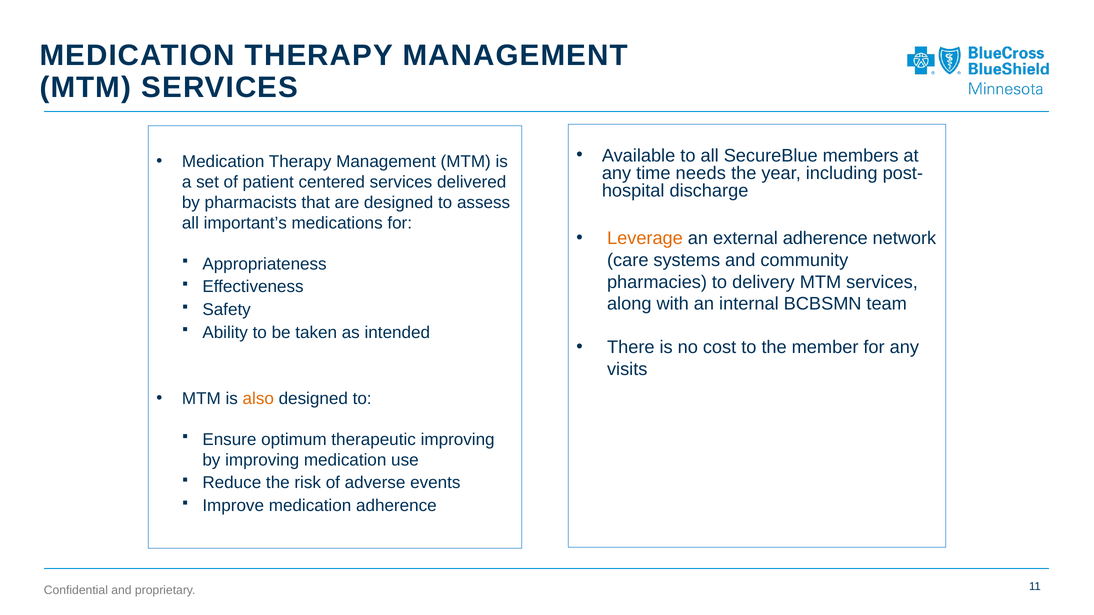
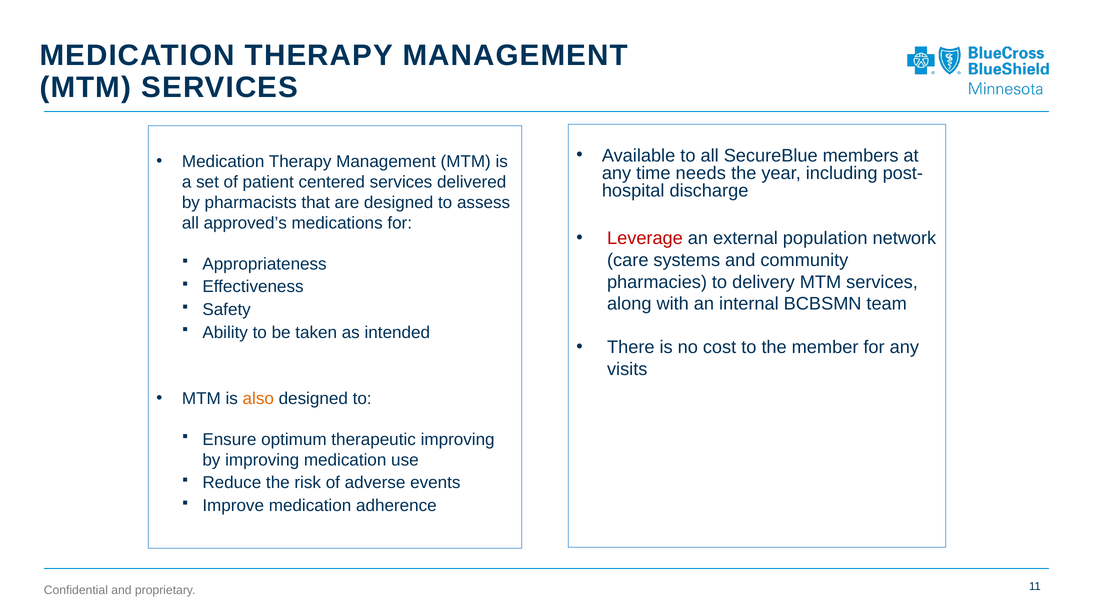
important’s: important’s -> approved’s (245, 223)
Leverage colour: orange -> red (645, 238)
external adherence: adherence -> population (825, 238)
